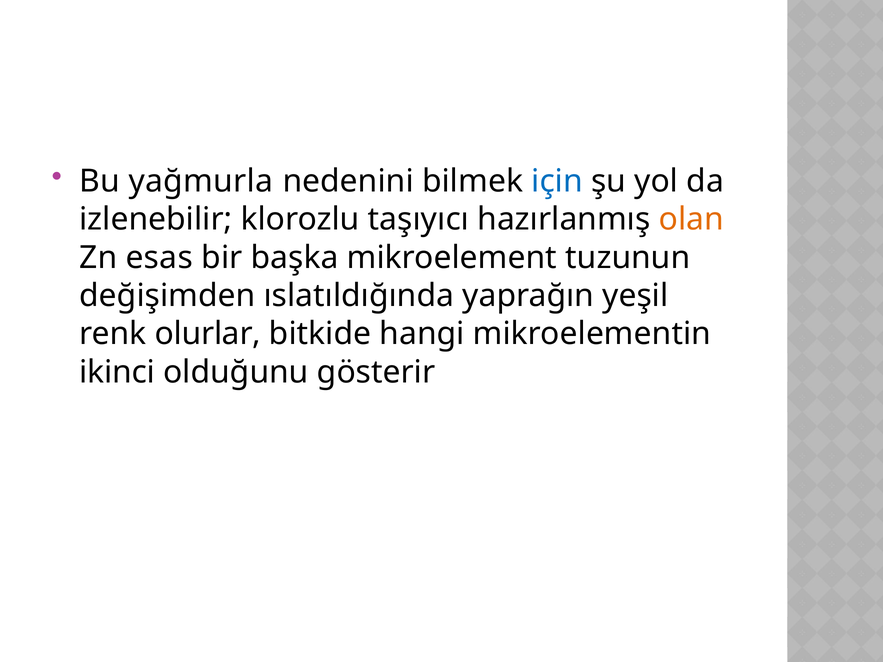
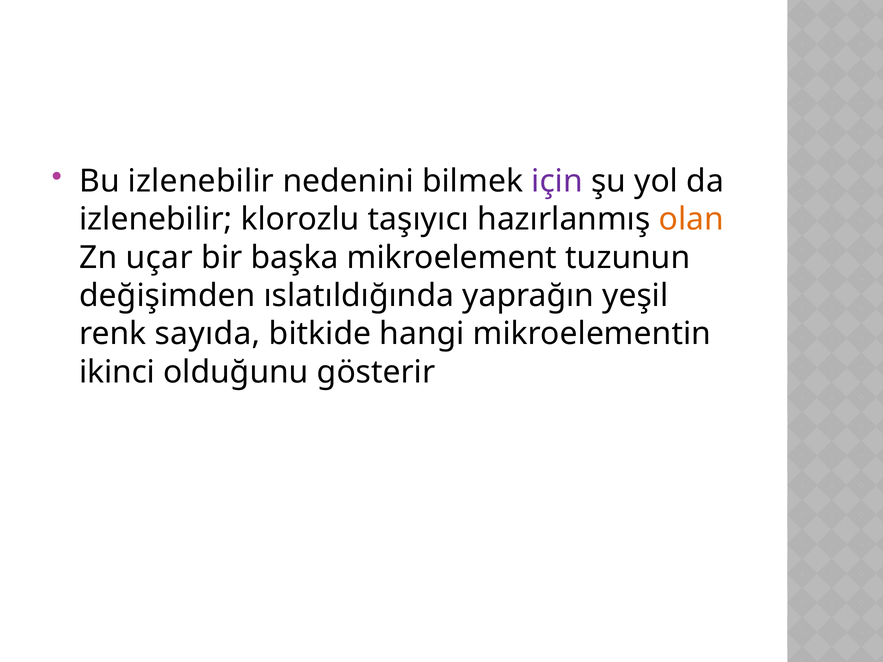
Bu yağmurla: yağmurla -> izlenebilir (201, 181)
için colour: blue -> purple (557, 181)
esas: esas -> uçar (159, 258)
olurlar: olurlar -> sayıda (208, 334)
